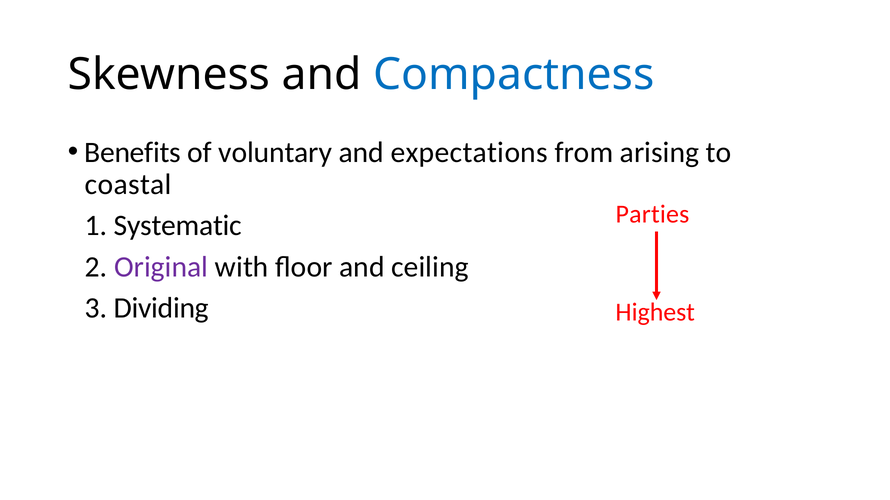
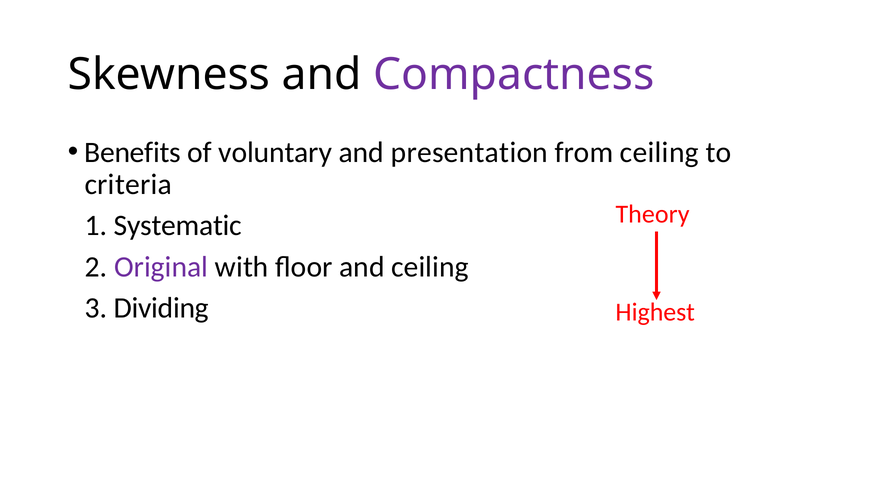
Compactness colour: blue -> purple (514, 75)
expectations: expectations -> presentation (469, 152)
from arising: arising -> ceiling (659, 152)
coastal: coastal -> criteria (128, 185)
Parties: Parties -> Theory (653, 214)
